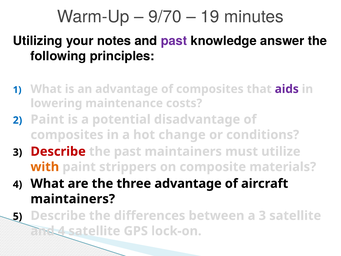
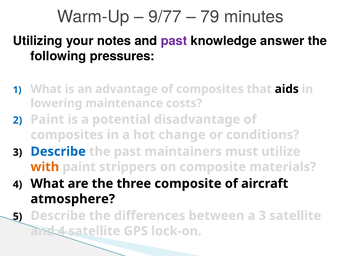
9/70: 9/70 -> 9/77 (165, 17)
19: 19 -> 79 (210, 17)
principles: principles -> pressures (122, 56)
aids colour: purple -> black (287, 89)
Describe colour: red -> blue (58, 151)
three advantage: advantage -> composite (188, 183)
maintainers: maintainers -> atmosphere (73, 199)
